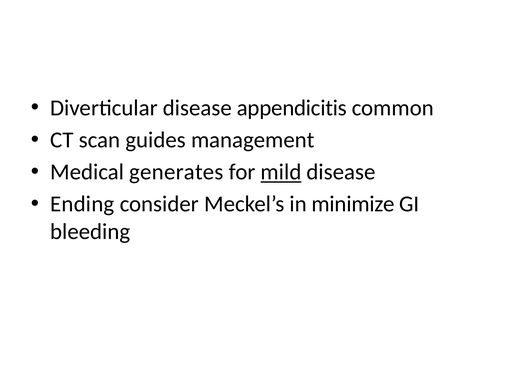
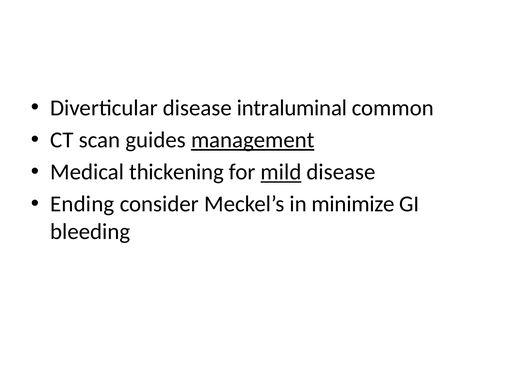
appendicitis: appendicitis -> intraluminal (292, 108)
management underline: none -> present (253, 140)
generates: generates -> thickening (177, 172)
